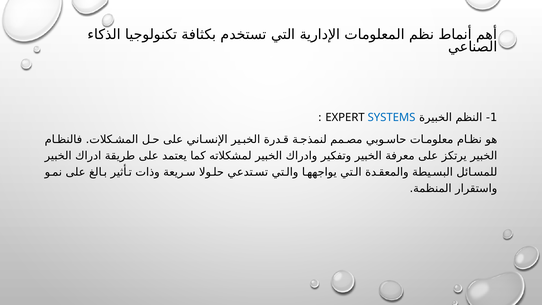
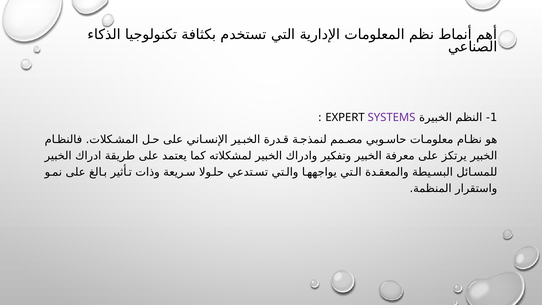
SYSTEMS colour: blue -> purple (392, 118)
